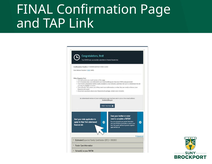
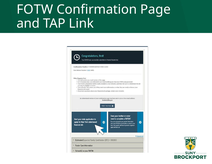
FINAL: FINAL -> FOTW (35, 9)
